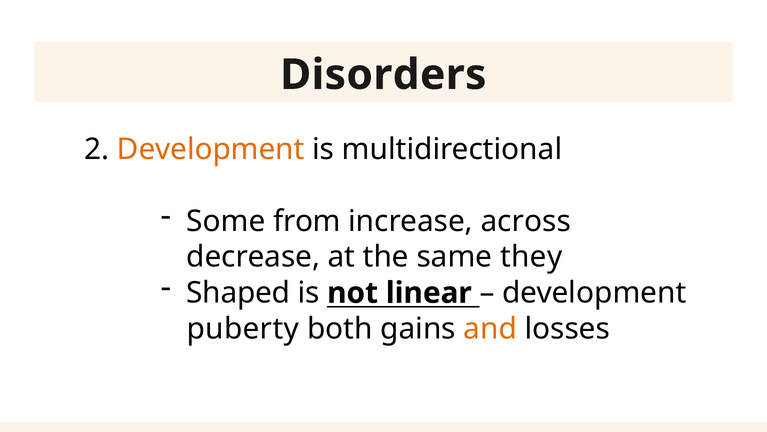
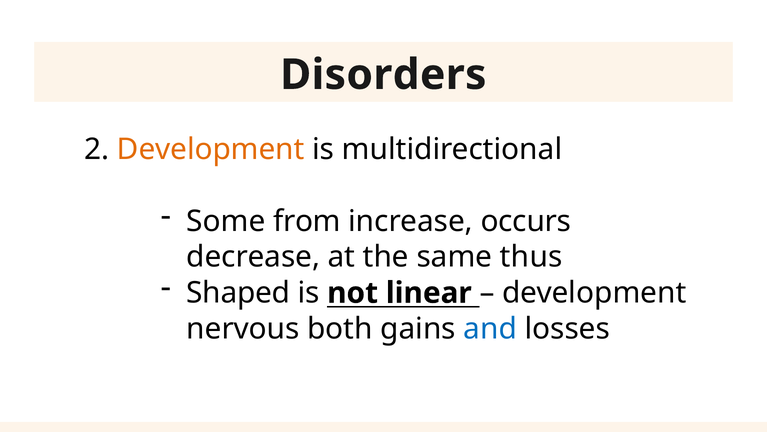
across: across -> occurs (526, 221)
they: they -> thus (531, 257)
puberty: puberty -> nervous (243, 328)
and colour: orange -> blue (490, 328)
